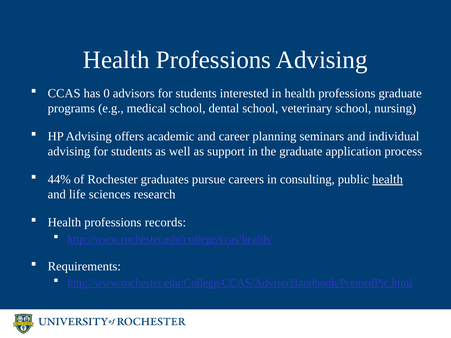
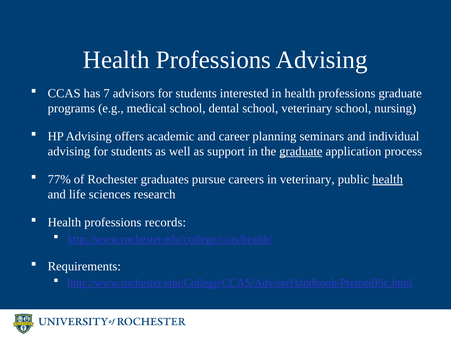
0: 0 -> 7 (107, 93)
graduate underline: none -> present (301, 151)
44%: 44% -> 77% (59, 180)
in consulting: consulting -> veterinary (307, 180)
